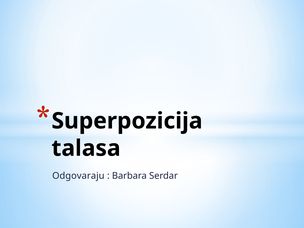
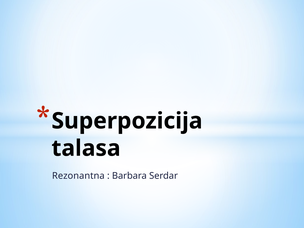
Odgovaraju: Odgovaraju -> Rezonantna (78, 176)
